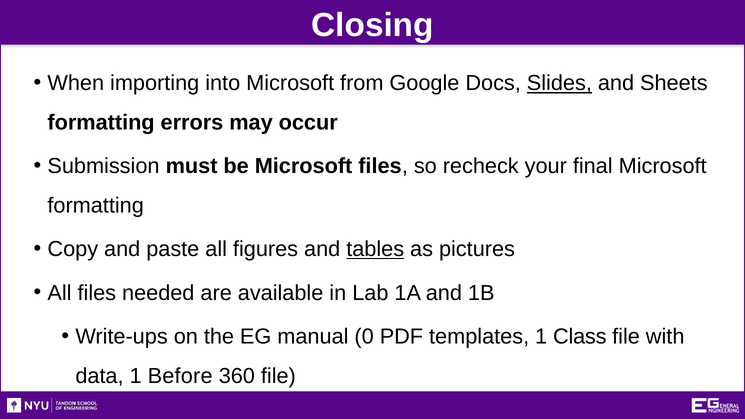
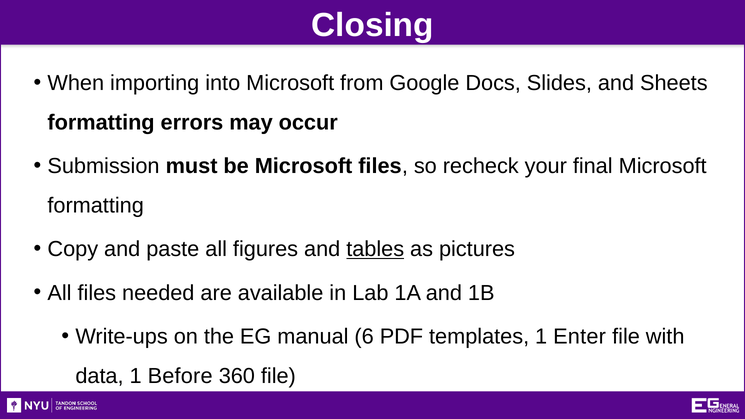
Slides underline: present -> none (559, 83)
0: 0 -> 6 (364, 337)
Class: Class -> Enter (580, 337)
